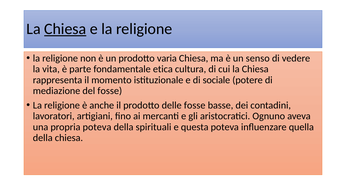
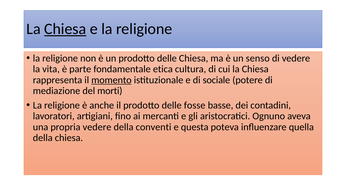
un prodotto varia: varia -> delle (167, 58)
momento underline: none -> present (111, 80)
del fosse: fosse -> morti (110, 91)
propria poteva: poteva -> vedere (97, 127)
spirituali: spirituali -> conventi (154, 127)
